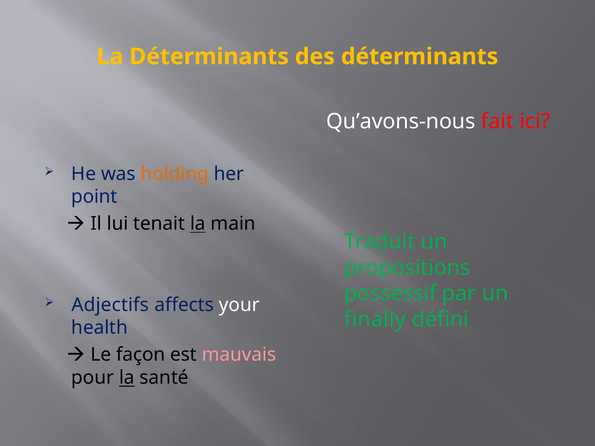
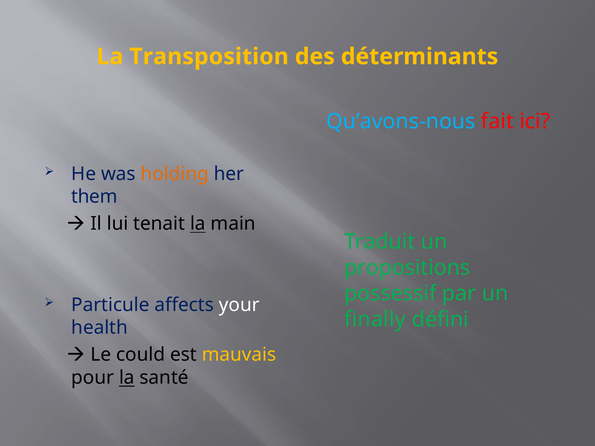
La Déterminants: Déterminants -> Transposition (209, 57)
Qu’avons-nous colour: white -> light blue (401, 121)
point: point -> them (94, 197)
Adjectifs: Adjectifs -> Particule (110, 305)
façon: façon -> could (141, 355)
mauvais colour: pink -> yellow (239, 355)
